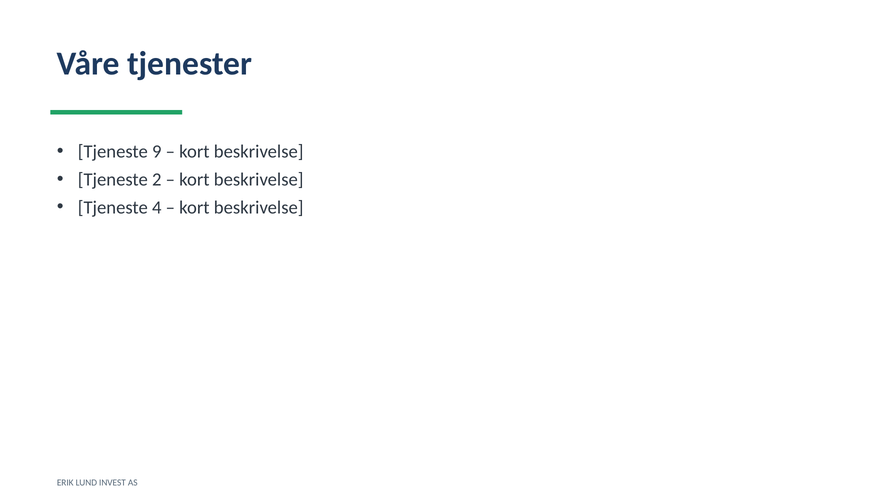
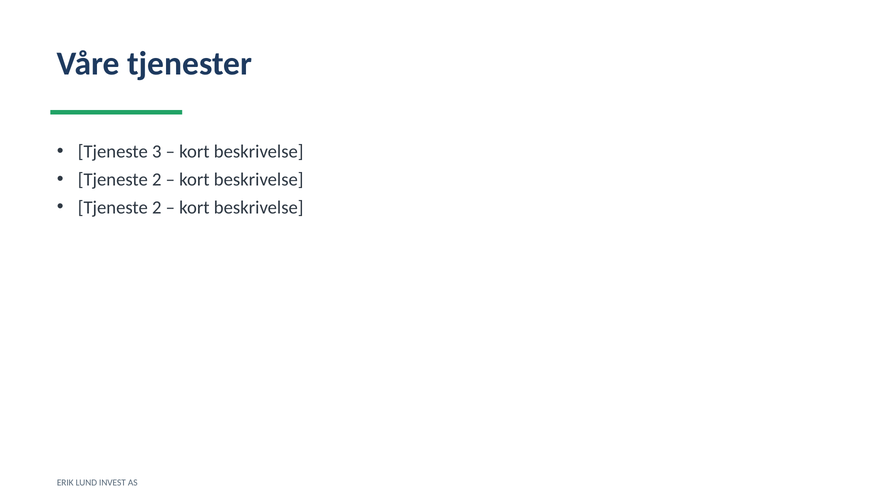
9: 9 -> 3 (157, 151)
4: 4 -> 2 (157, 207)
